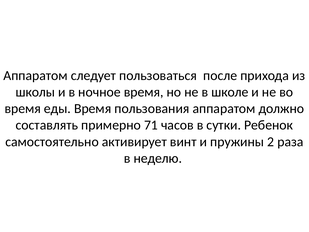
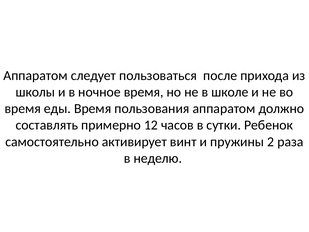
71: 71 -> 12 (151, 125)
